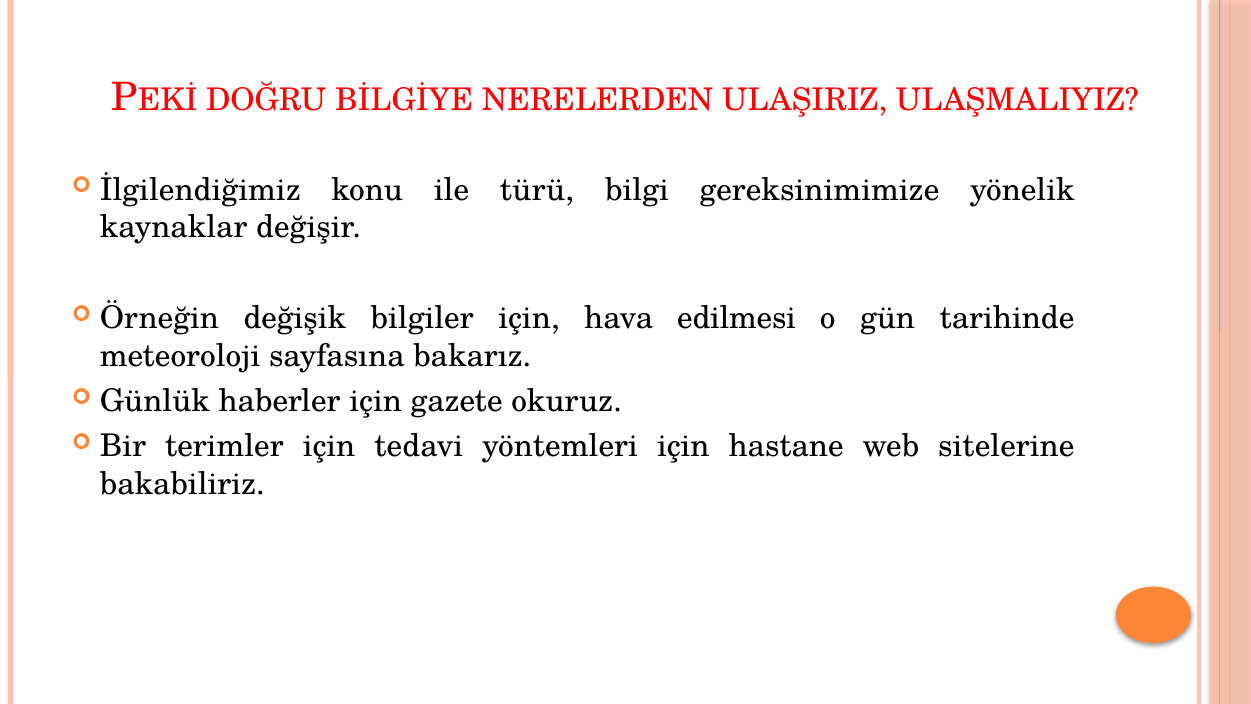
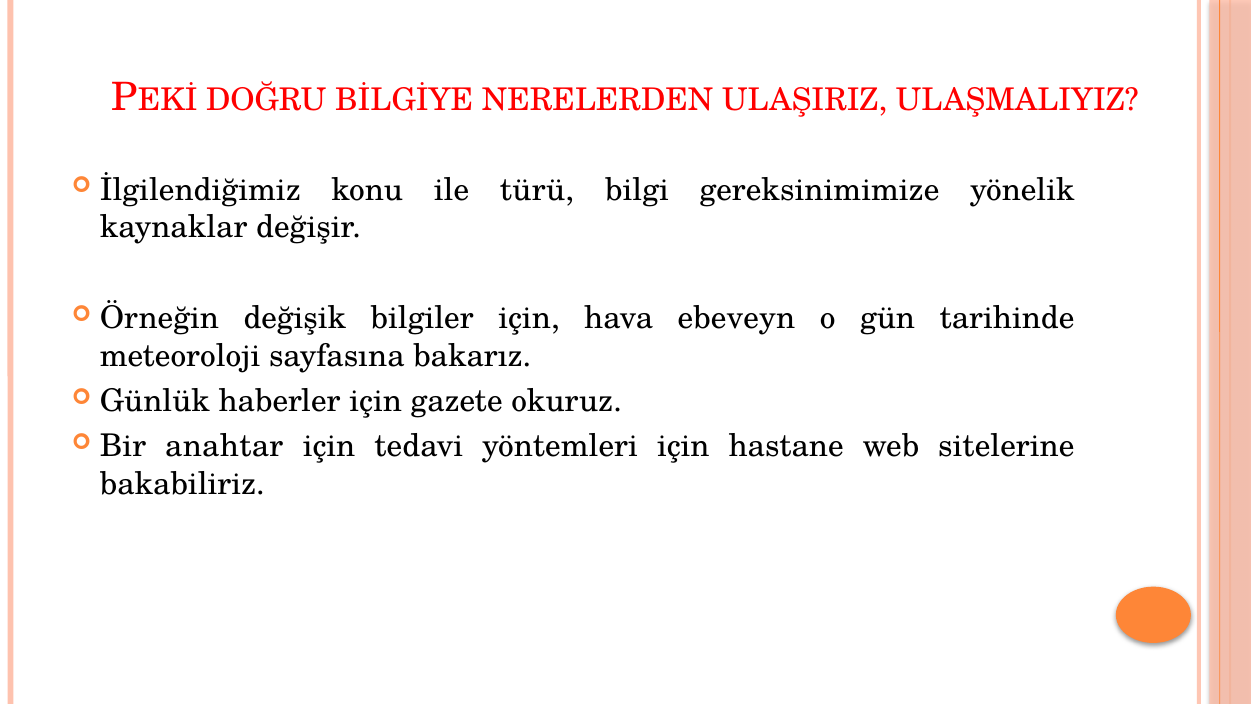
edilmesi: edilmesi -> ebeveyn (736, 318)
terimler: terimler -> anahtar (224, 446)
